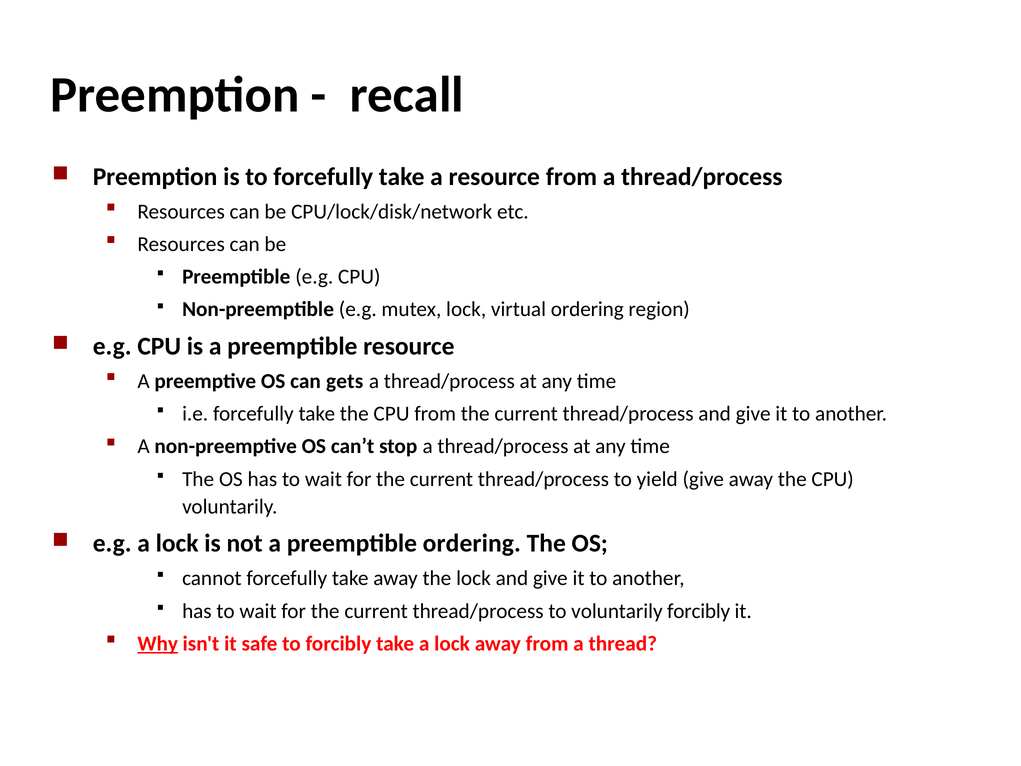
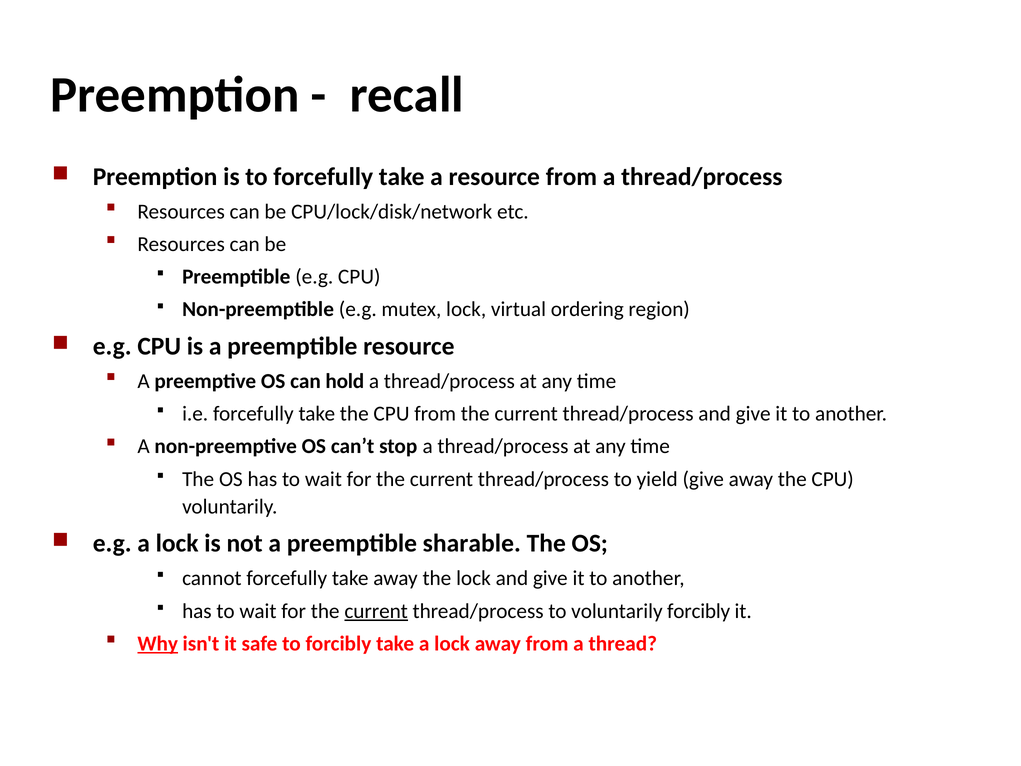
gets: gets -> hold (345, 381)
preemptible ordering: ordering -> sharable (472, 543)
current underline: none -> present (376, 611)
